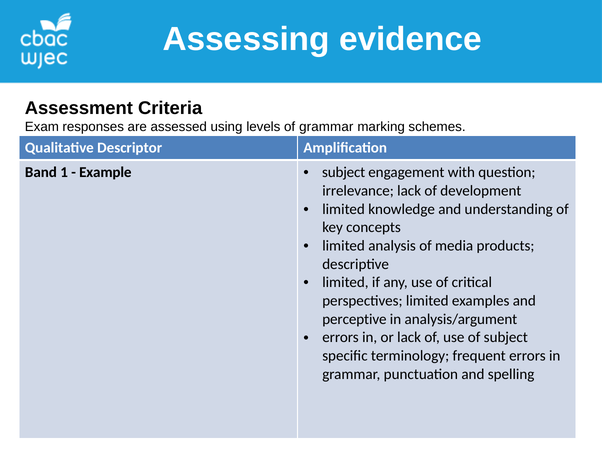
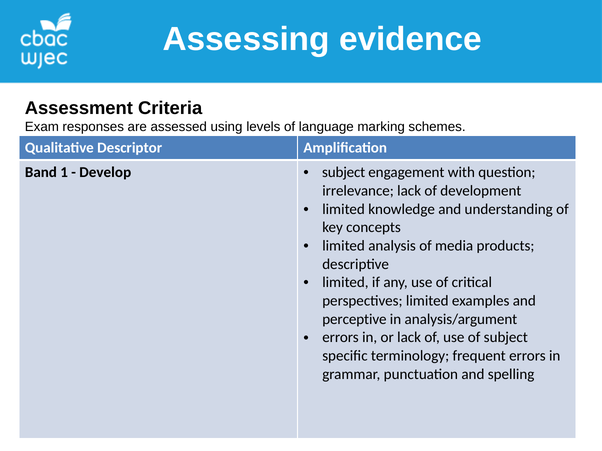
of grammar: grammar -> language (326, 127)
Example: Example -> Develop (105, 173)
